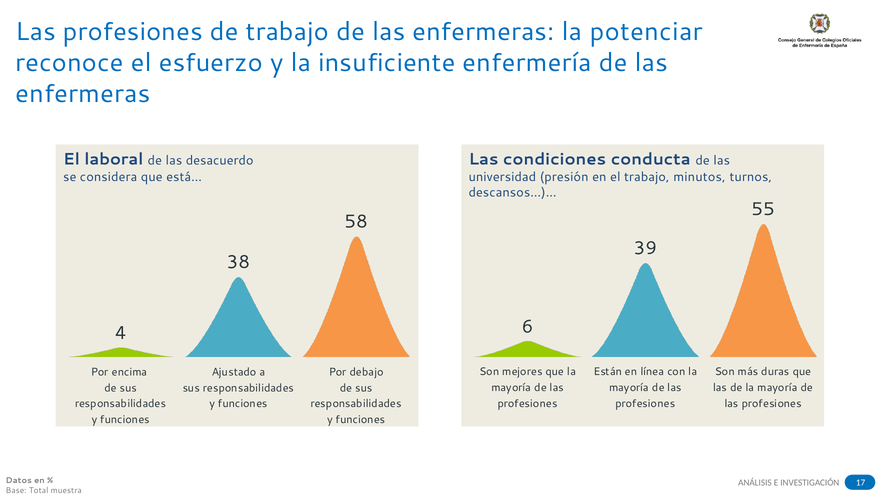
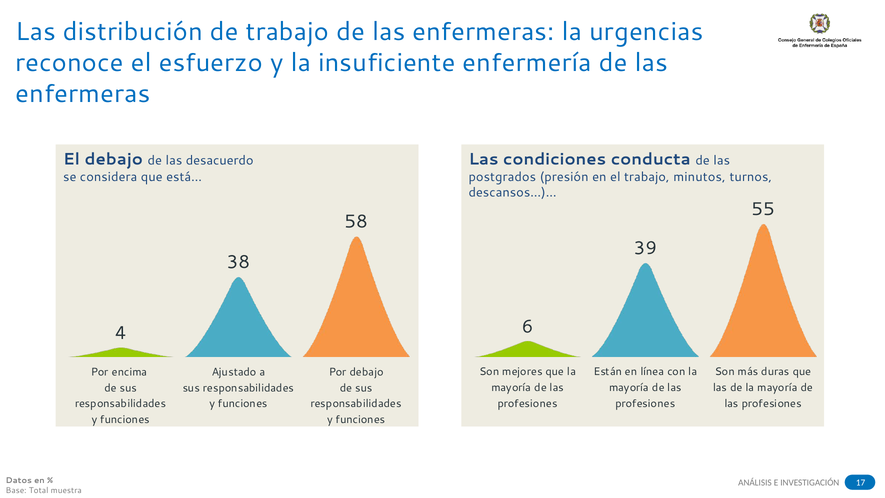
profesiones: profesiones -> distribución (133, 32)
potenciar: potenciar -> urgencias (646, 32)
El laboral: laboral -> debajo (114, 159)
universidad: universidad -> postgrados (502, 177)
